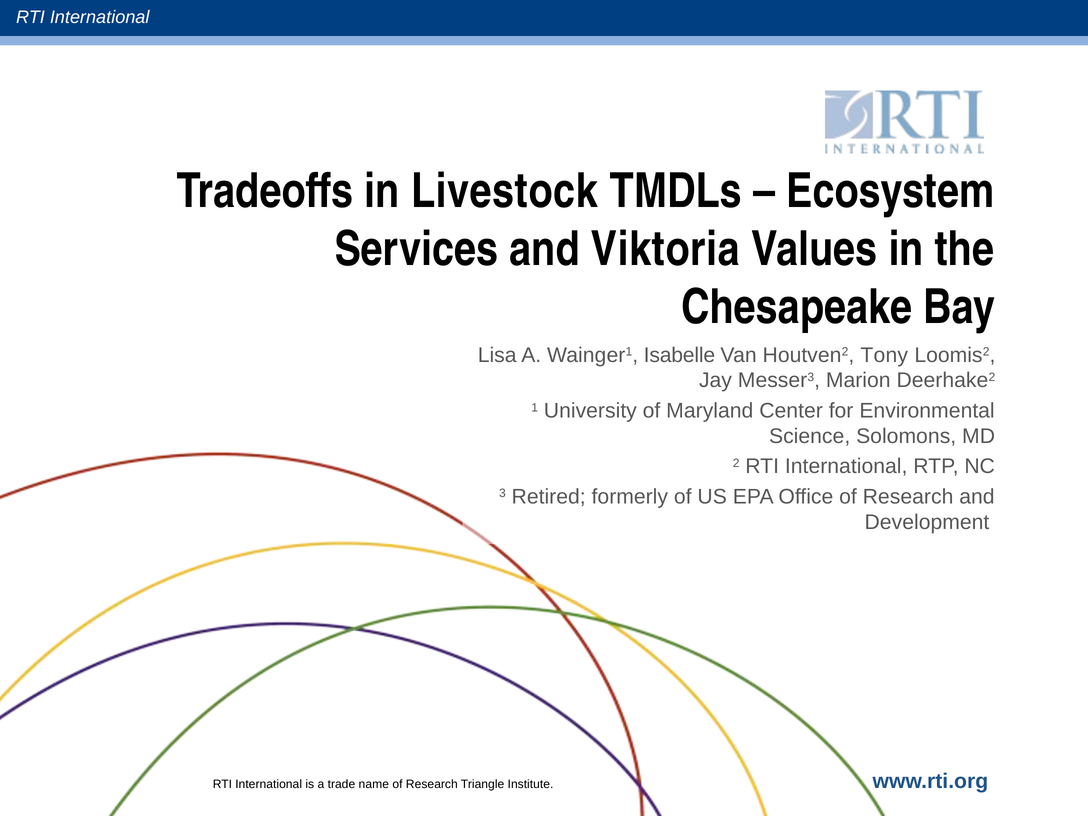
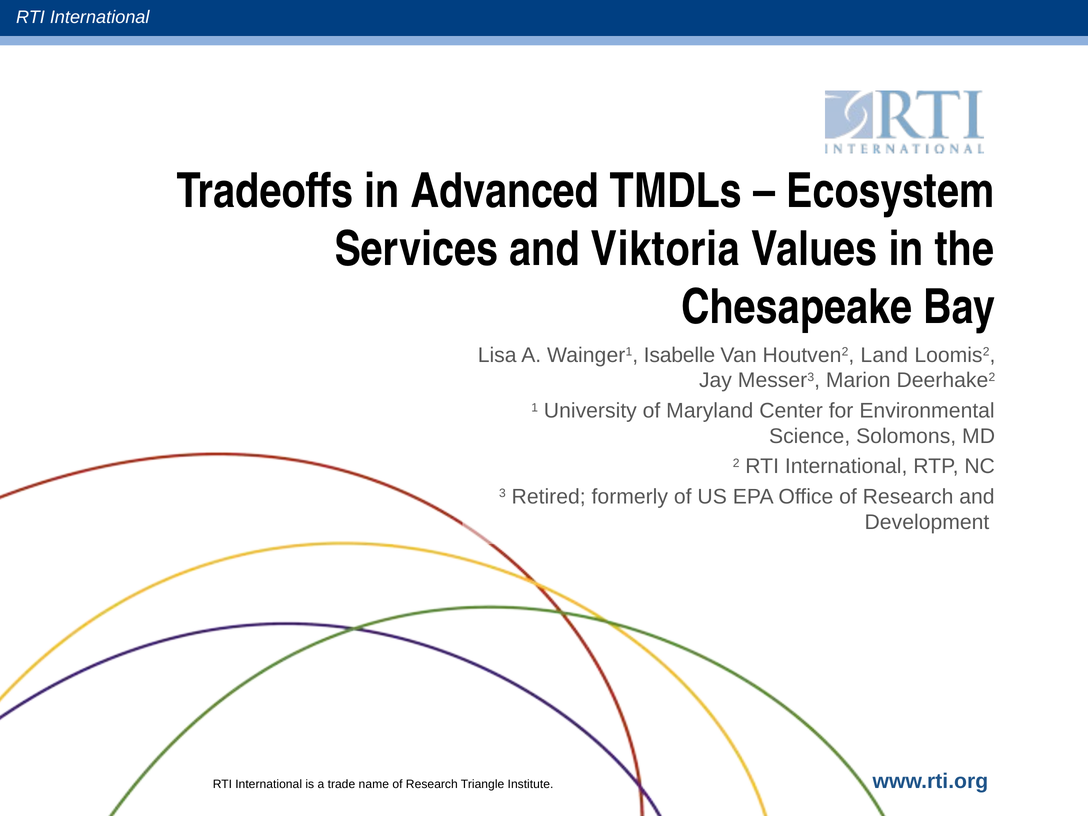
Livestock: Livestock -> Advanced (505, 191)
Tony: Tony -> Land (884, 355)
